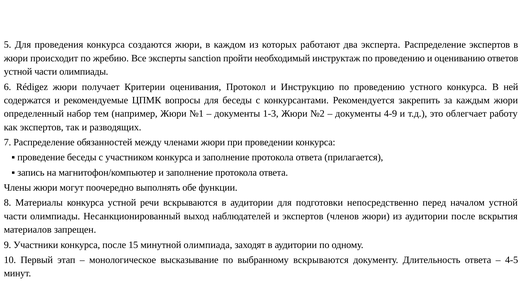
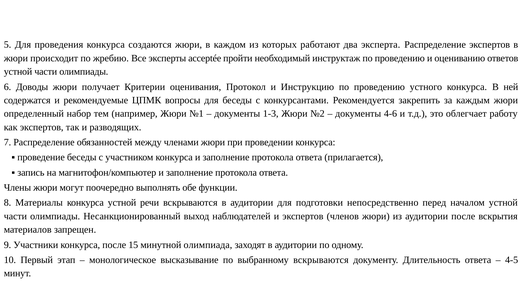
sanction: sanction -> acceptée (205, 58)
Rédigez: Rédigez -> Доводы (32, 87)
4-9: 4-9 -> 4-6 (390, 114)
